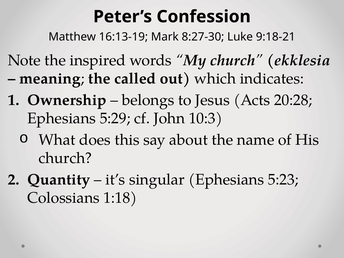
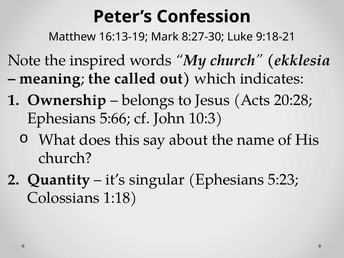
5:29: 5:29 -> 5:66 (115, 118)
